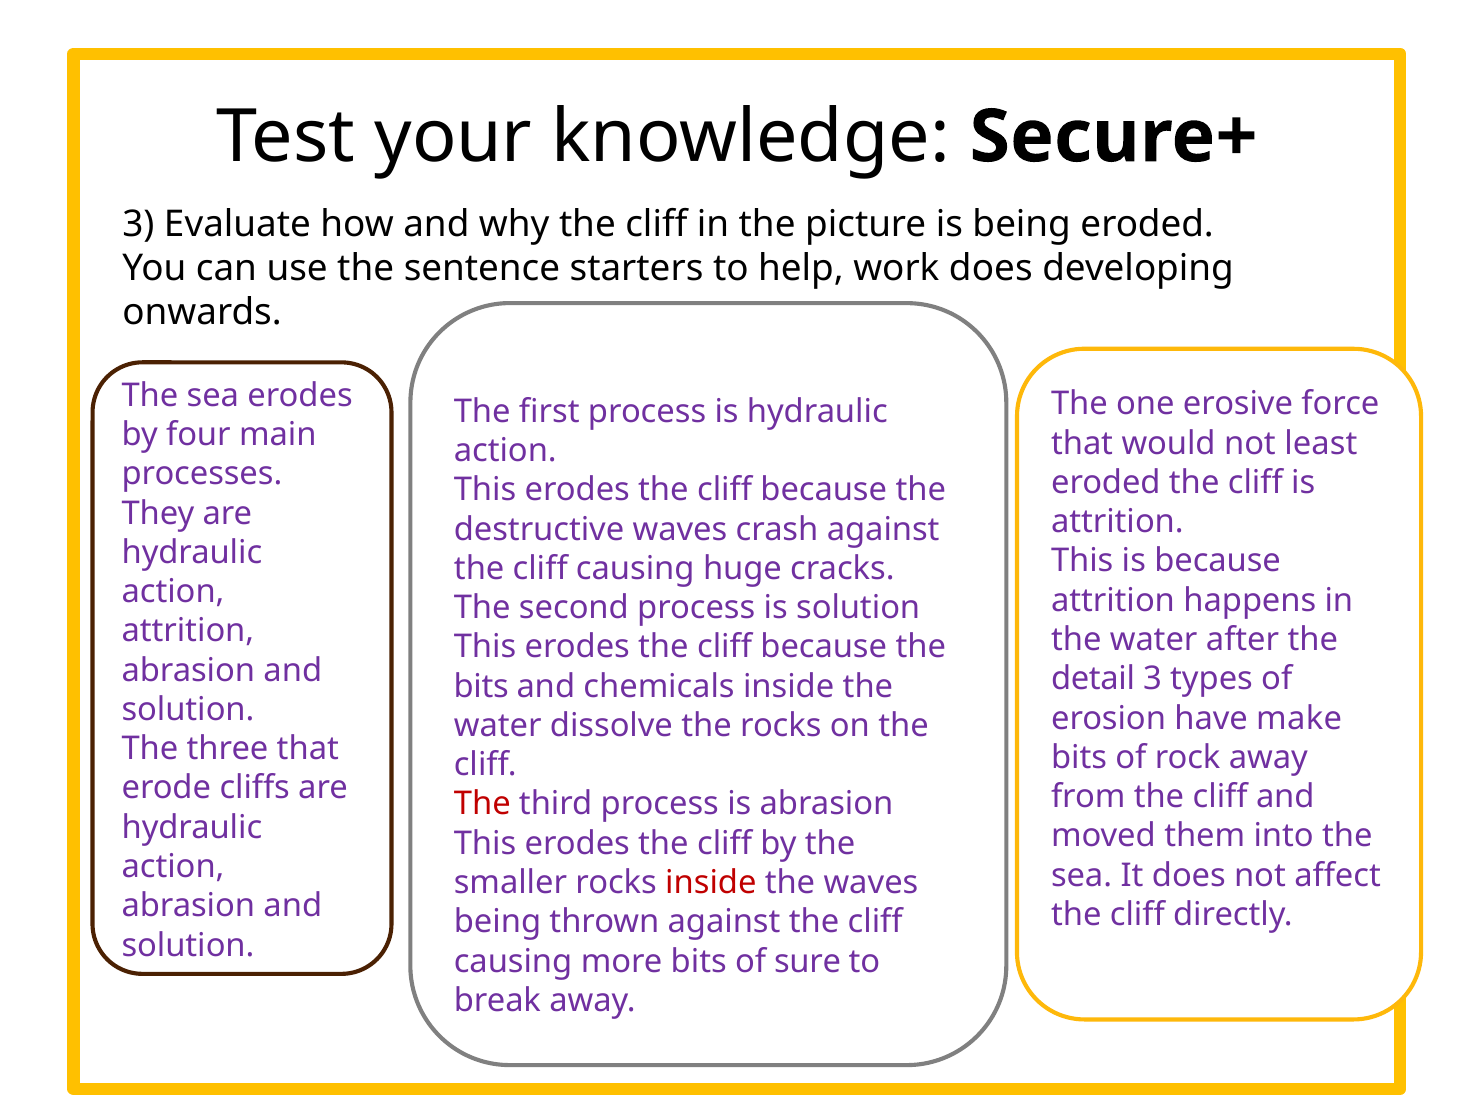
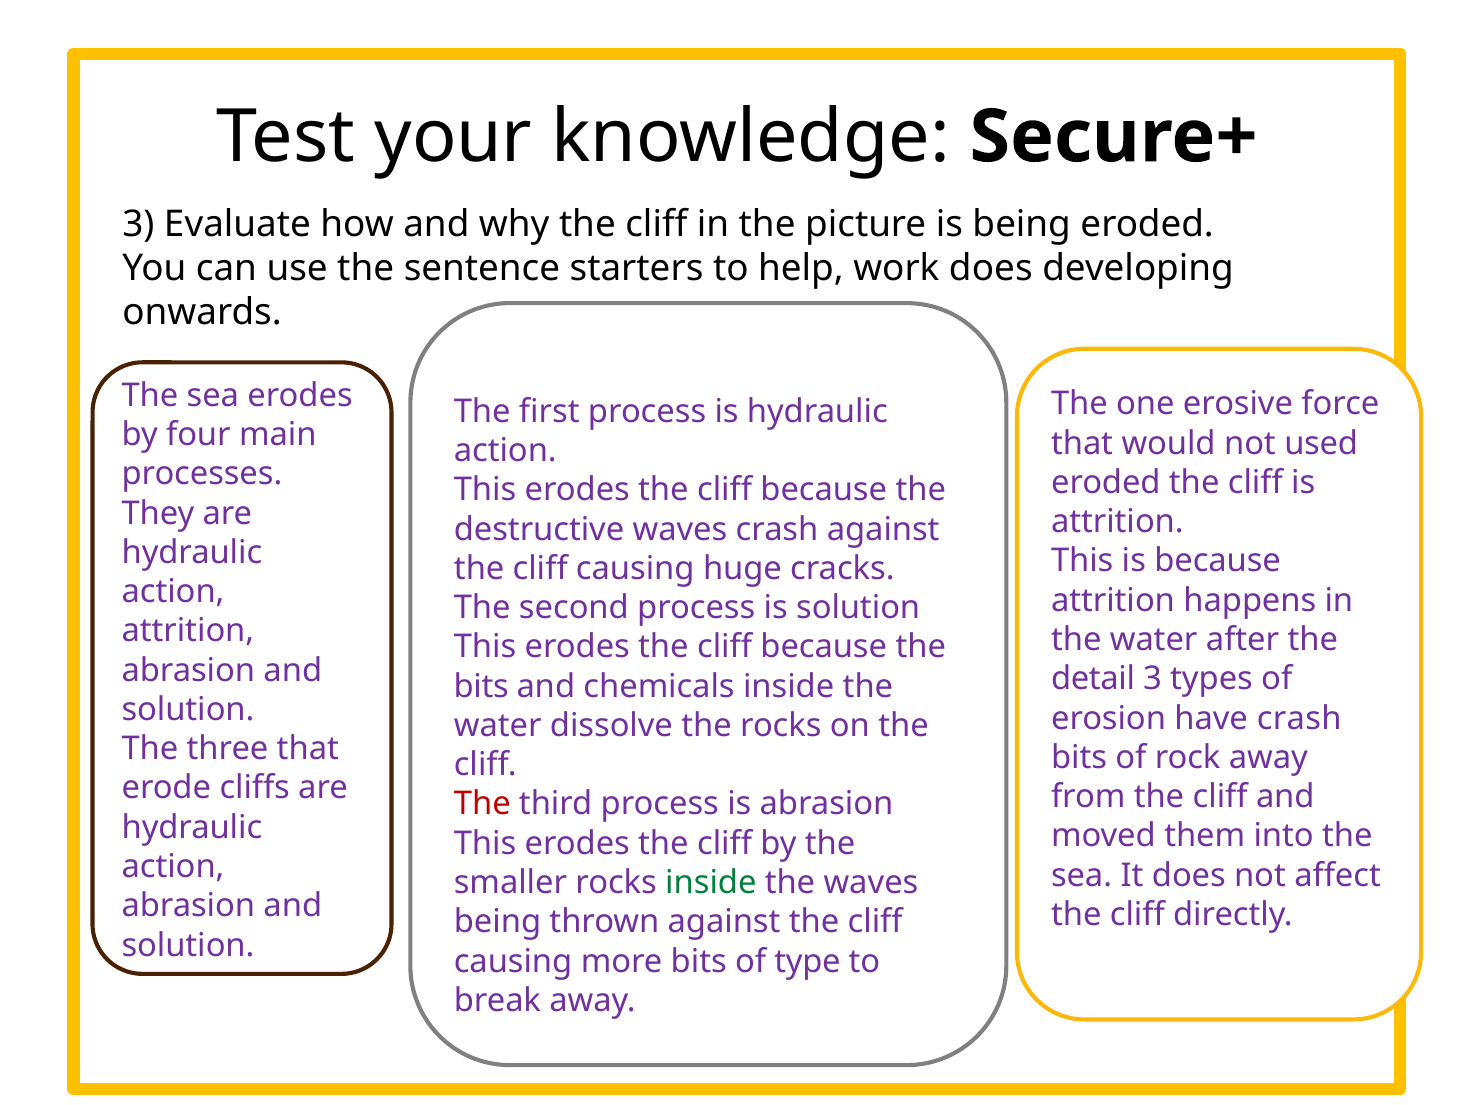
least: least -> used (1321, 444)
have make: make -> crash (1299, 719)
inside colour: red -> green (711, 883)
sure: sure -> type (808, 962)
